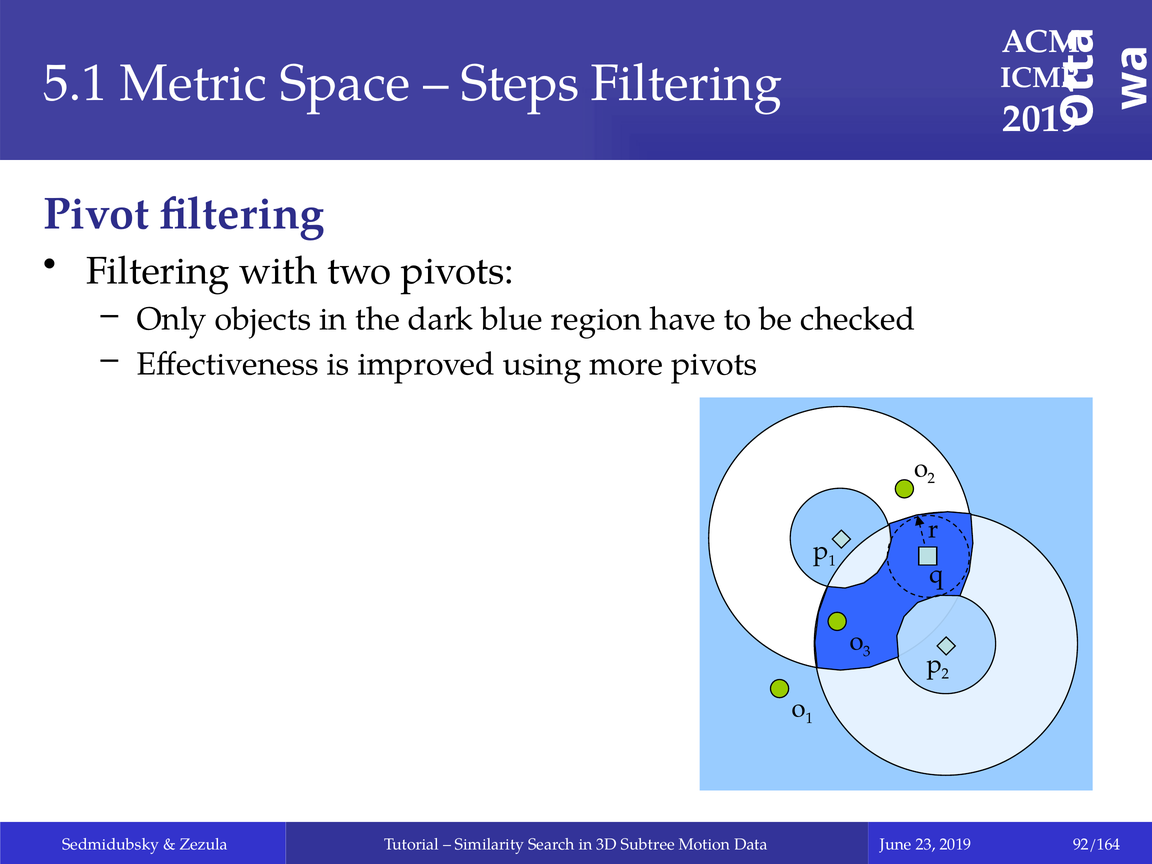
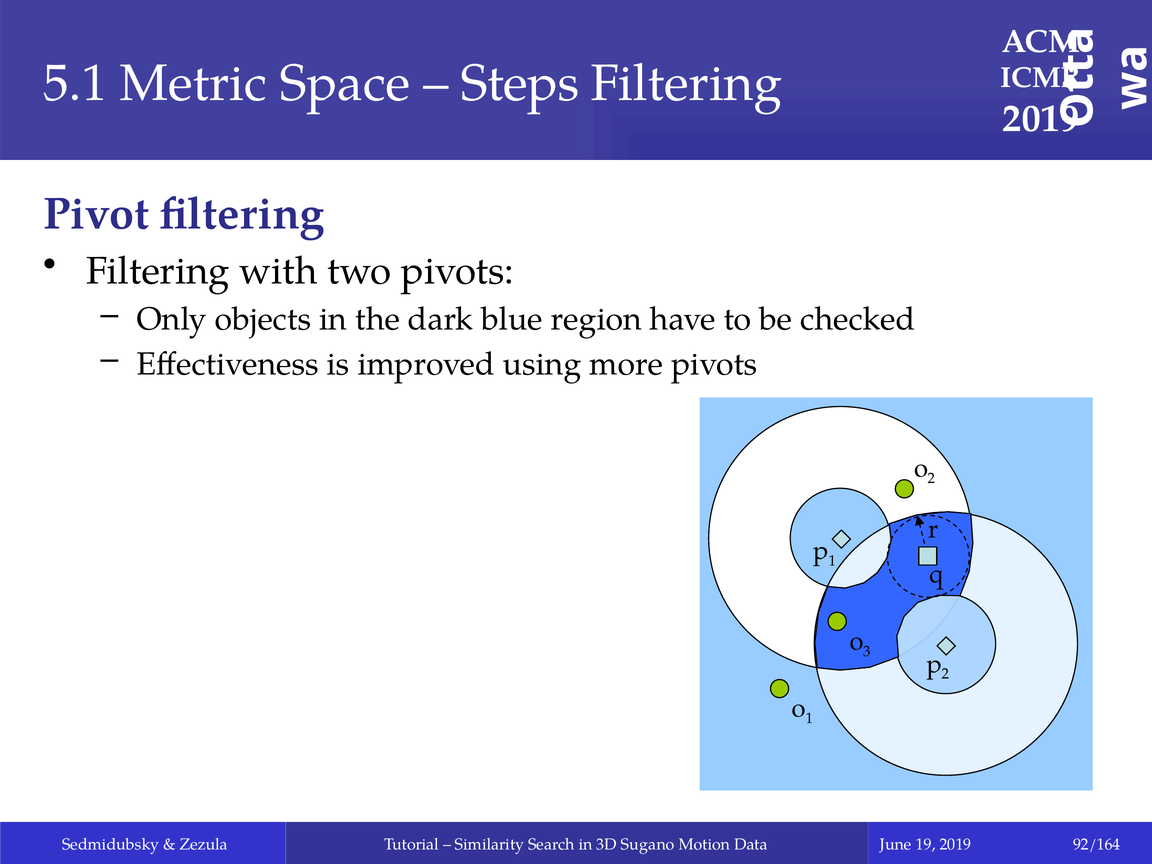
Subtree: Subtree -> Sugano (648, 845)
23: 23 -> 19 (926, 845)
